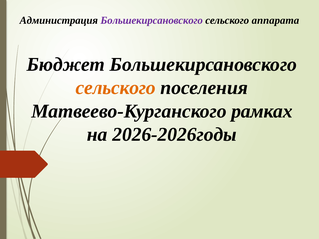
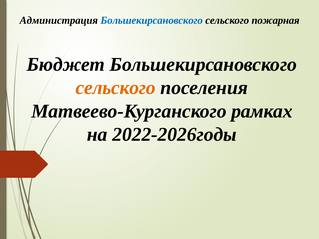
Большекирсановского colour: purple -> blue (152, 20)
аппарата: аппарата -> пожарная (276, 20)
2026-2026годы: 2026-2026годы -> 2022-2026годы (174, 135)
